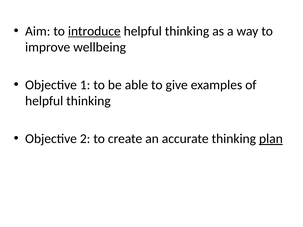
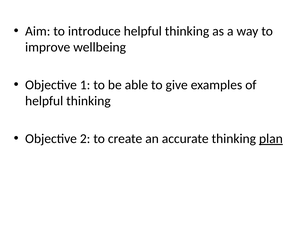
introduce underline: present -> none (94, 31)
